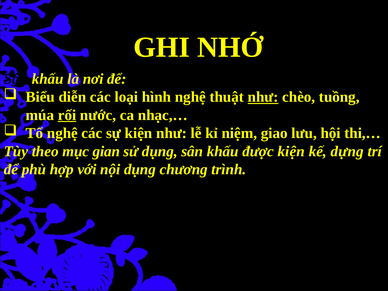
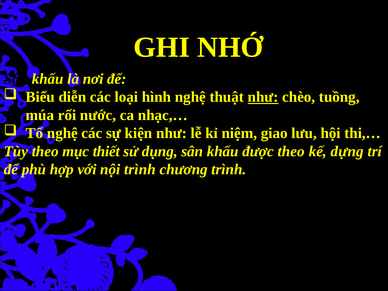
rối underline: present -> none (67, 115)
gian: gian -> thiết (106, 151)
được kiện: kiện -> theo (291, 151)
nội dụng: dụng -> trình (140, 169)
